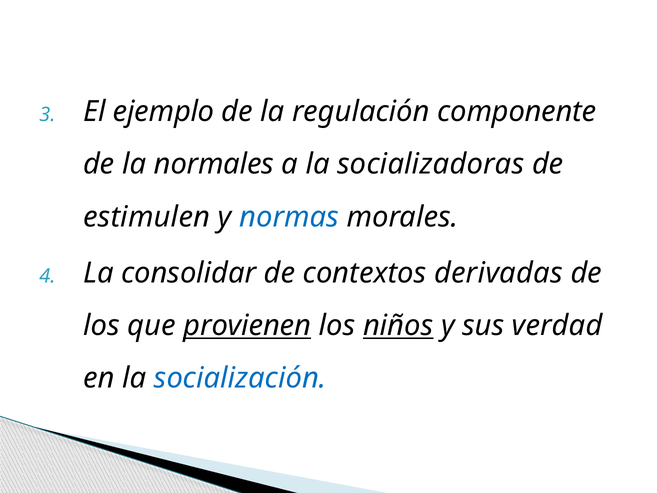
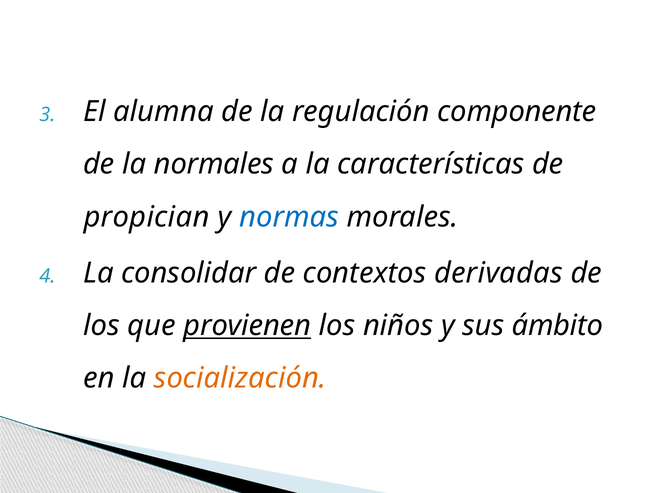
ejemplo: ejemplo -> alumna (163, 112)
socializadoras: socializadoras -> características (431, 164)
estimulen: estimulen -> propician (147, 217)
niños underline: present -> none (398, 326)
verdad: verdad -> ámbito (557, 326)
socialización colour: blue -> orange (240, 378)
